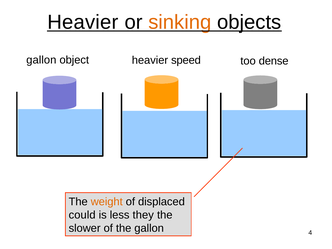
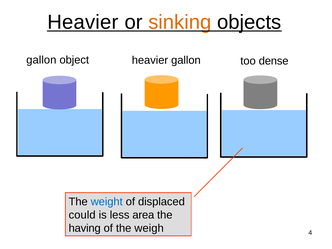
heavier speed: speed -> gallon (186, 60)
weight colour: orange -> blue (107, 202)
they: they -> area (143, 215)
slower: slower -> having (85, 228)
the gallon: gallon -> weigh (149, 228)
